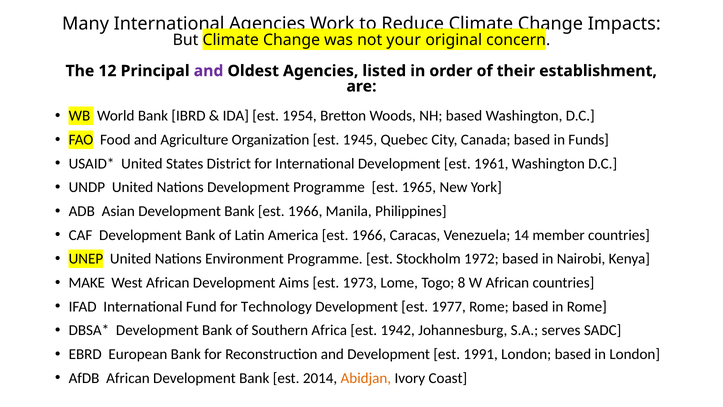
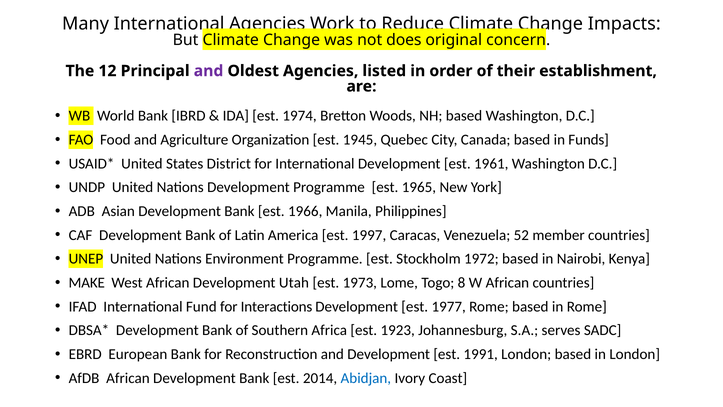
your: your -> does (404, 40)
1954: 1954 -> 1974 (300, 116)
America est 1966: 1966 -> 1997 (369, 235)
14: 14 -> 52 (521, 235)
Aims: Aims -> Utah (294, 283)
Technology: Technology -> Interactions (277, 306)
1942: 1942 -> 1923 (398, 330)
Abidjan colour: orange -> blue (366, 378)
